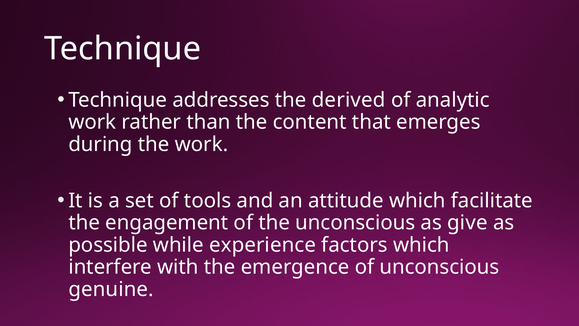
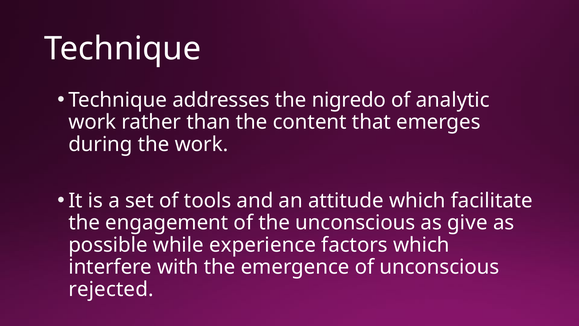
derived: derived -> nigredo (349, 100)
genuine: genuine -> rejected (111, 289)
